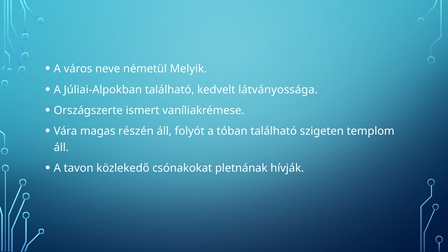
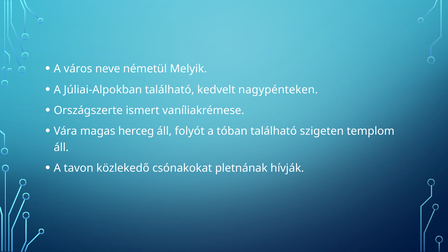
látványossága: látványossága -> nagypénteken (278, 90)
részén: részén -> herceg (136, 131)
